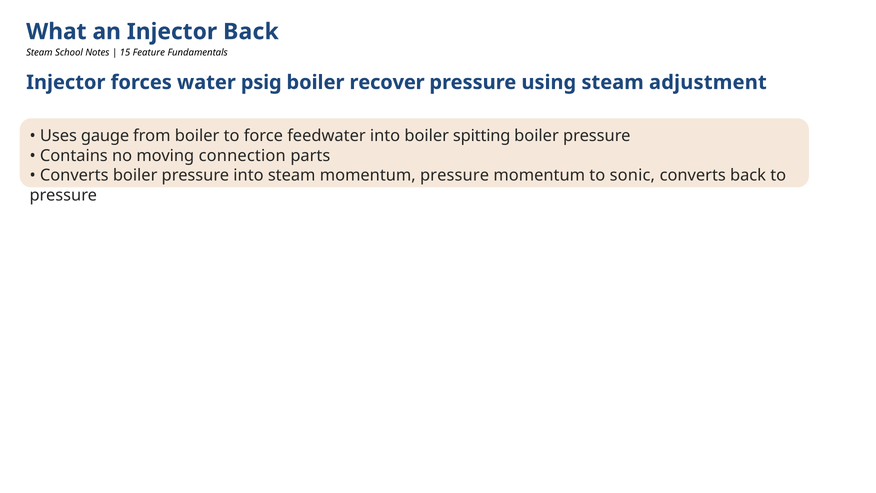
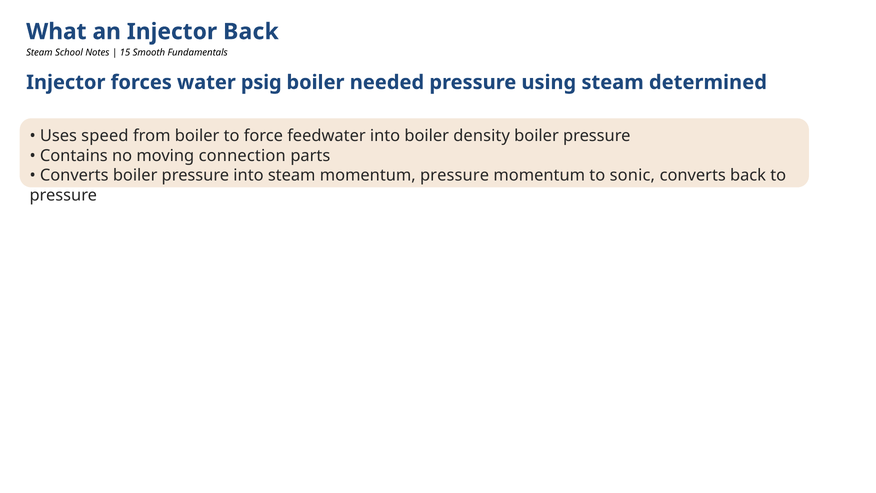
Feature: Feature -> Smooth (149, 52)
recover: recover -> needed (387, 82)
adjustment: adjustment -> determined (708, 82)
gauge: gauge -> speed (105, 136)
spitting: spitting -> density (482, 136)
